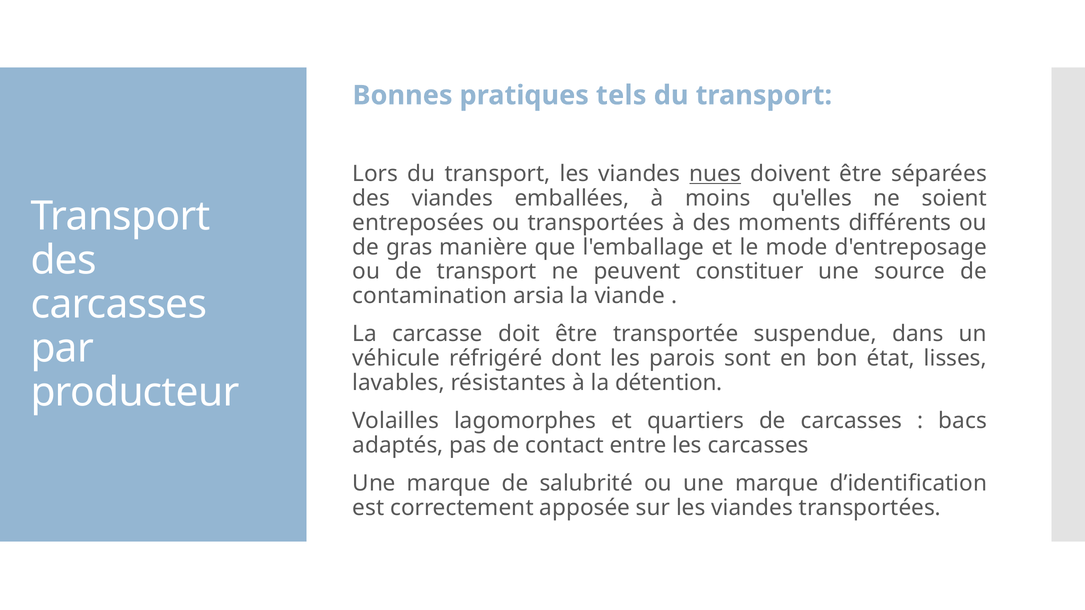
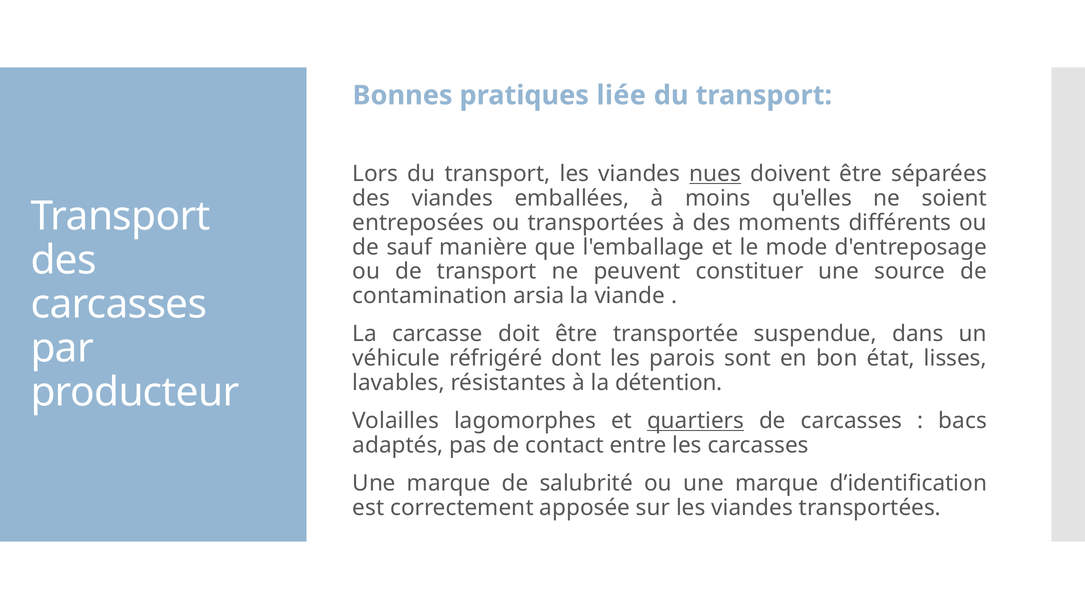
tels: tels -> liée (621, 95)
gras: gras -> sauf (409, 247)
quartiers underline: none -> present (696, 421)
